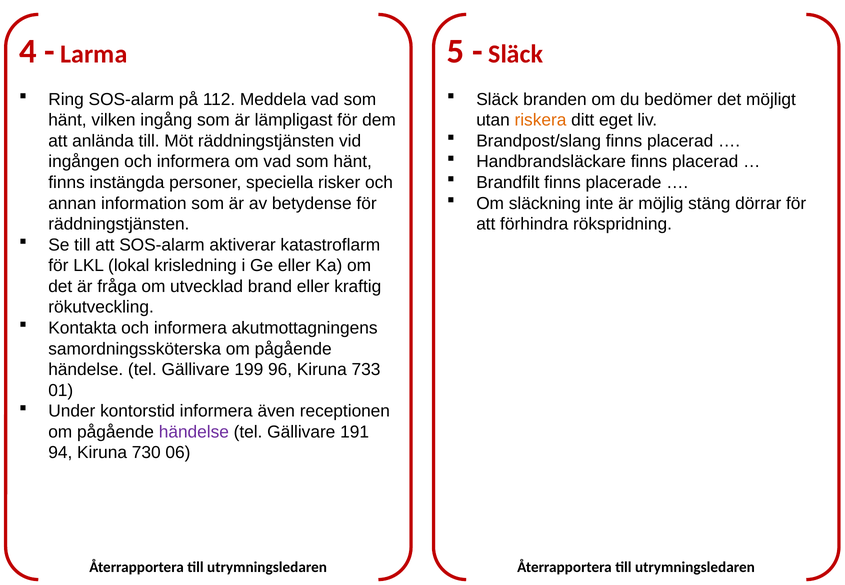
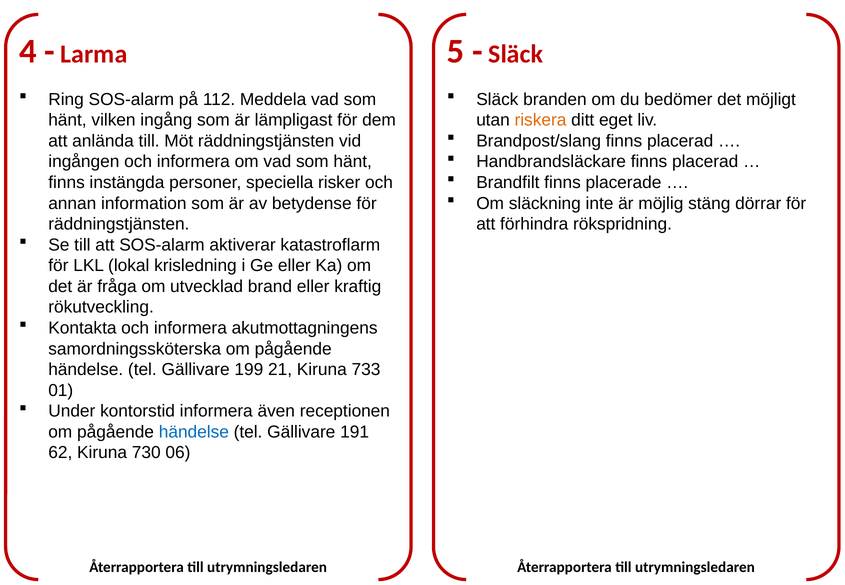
96: 96 -> 21 (280, 370)
händelse colour: purple -> blue (194, 432)
94: 94 -> 62 (60, 453)
